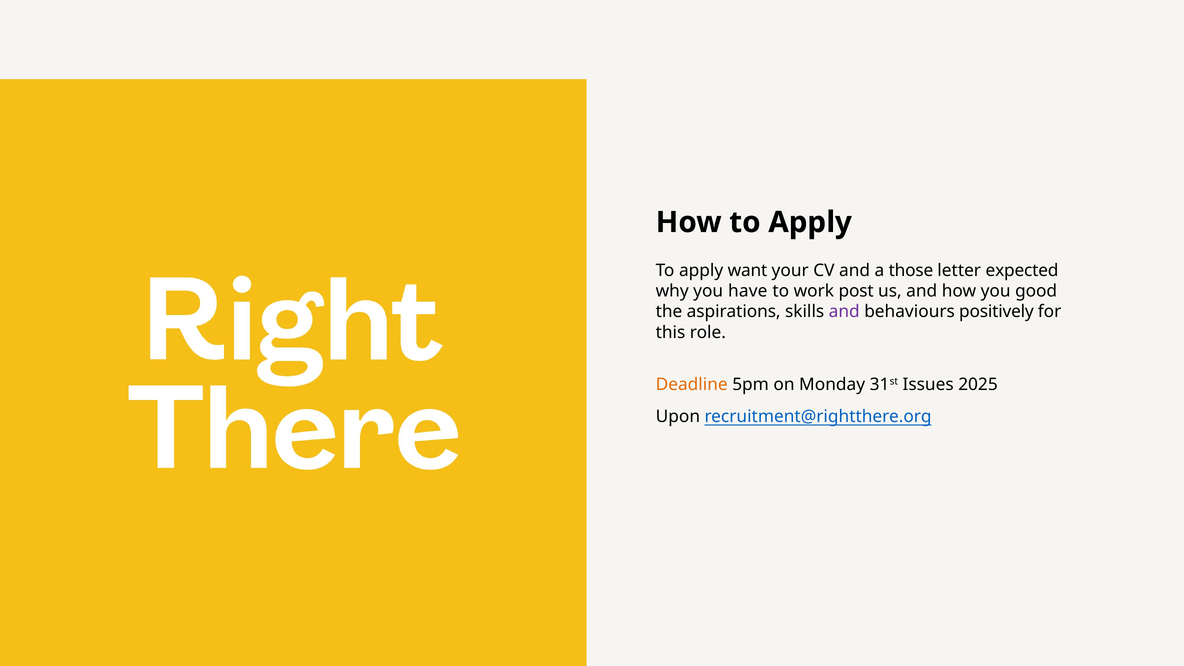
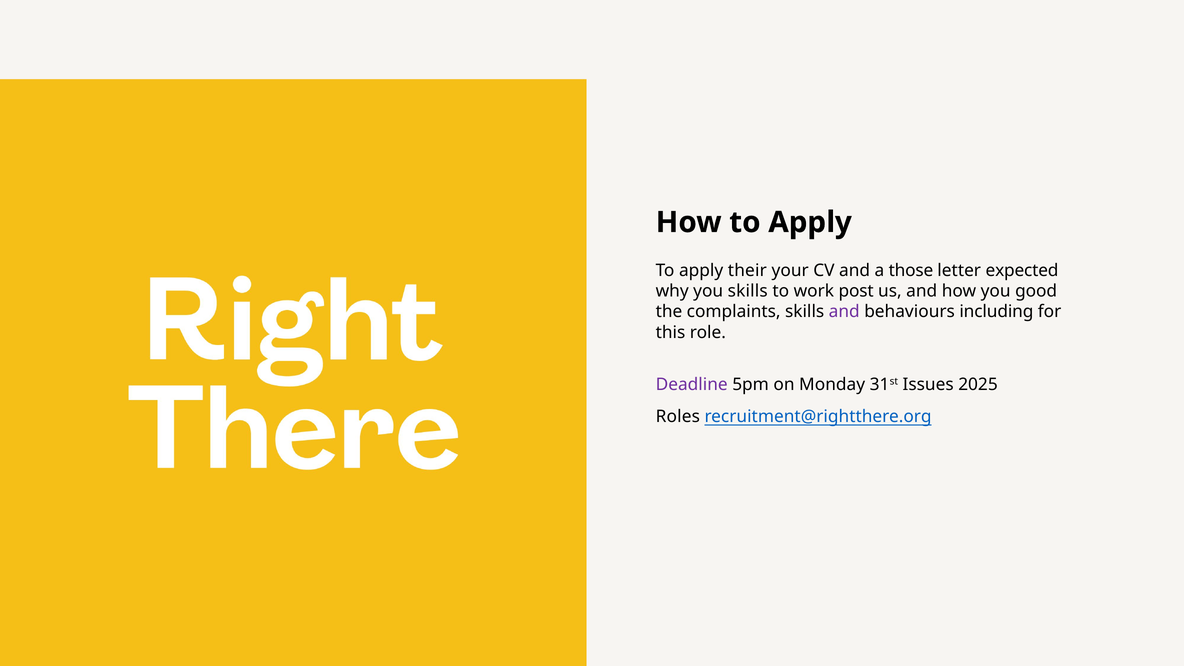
want: want -> their (747, 270)
you have: have -> skills (748, 291)
aspirations: aspirations -> complaints (734, 312)
positively: positively -> including (996, 312)
Deadline colour: orange -> purple (692, 384)
Upon: Upon -> Roles (678, 417)
